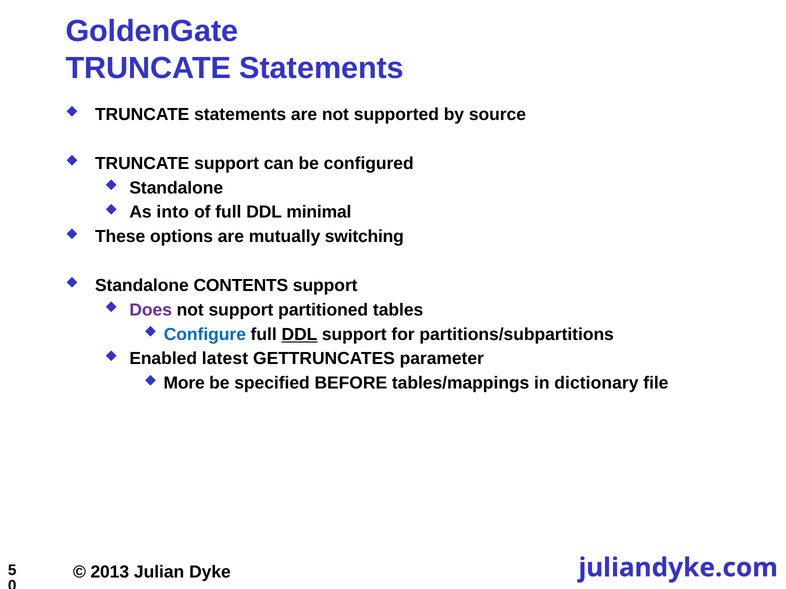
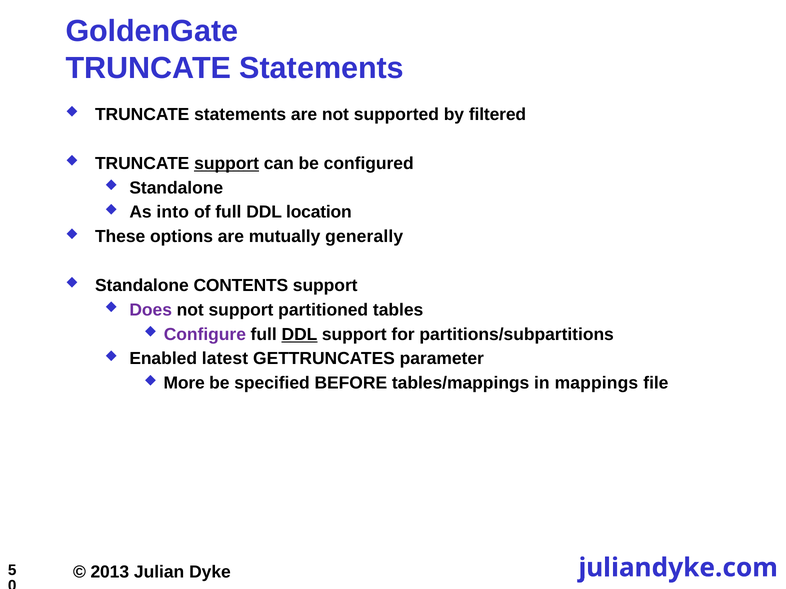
source: source -> filtered (498, 115)
support underline: none -> present (227, 163)
minimal: minimal -> location (319, 212)
switching: switching -> generally (364, 237)
Configure colour: blue -> purple (205, 335)
dictionary: dictionary -> mappings (596, 383)
